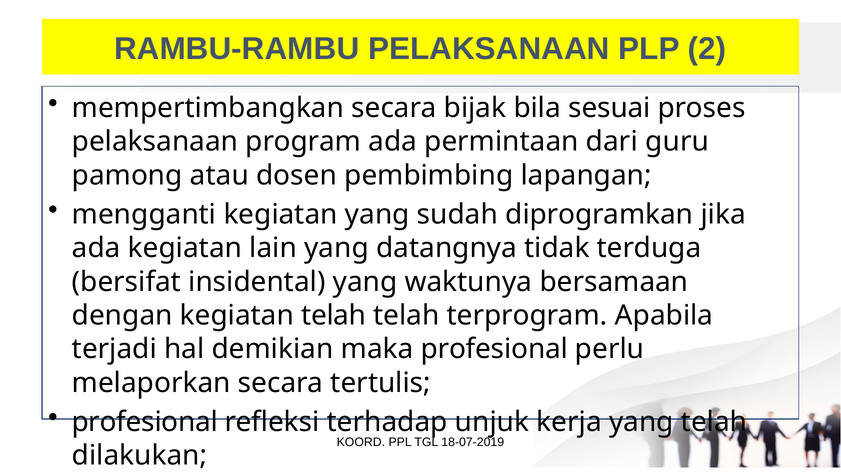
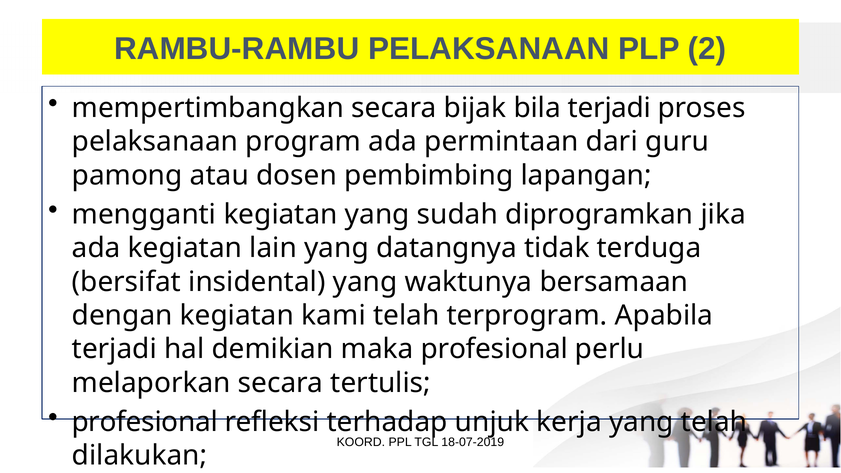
bila sesuai: sesuai -> terjadi (609, 108)
kegiatan telah: telah -> kami (334, 316)
